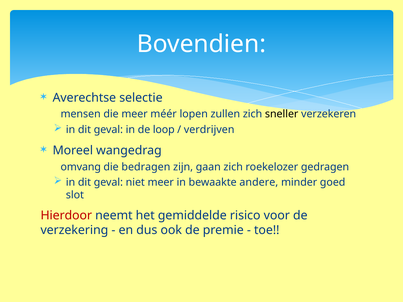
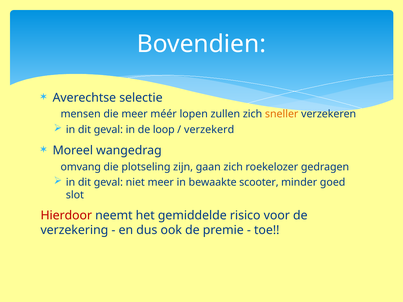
sneller colour: black -> orange (282, 114)
verdrijven: verdrijven -> verzekerd (209, 130)
bedragen: bedragen -> plotseling (146, 167)
andere: andere -> scooter (259, 182)
